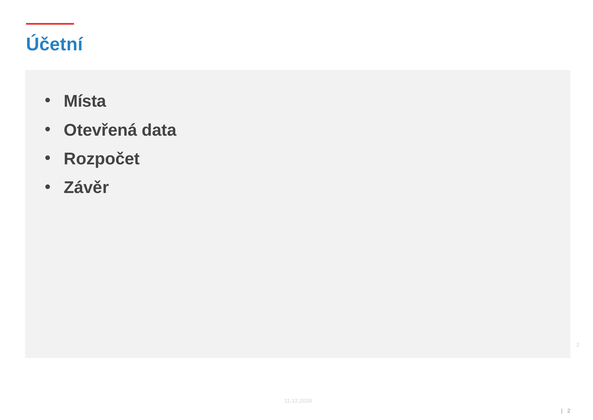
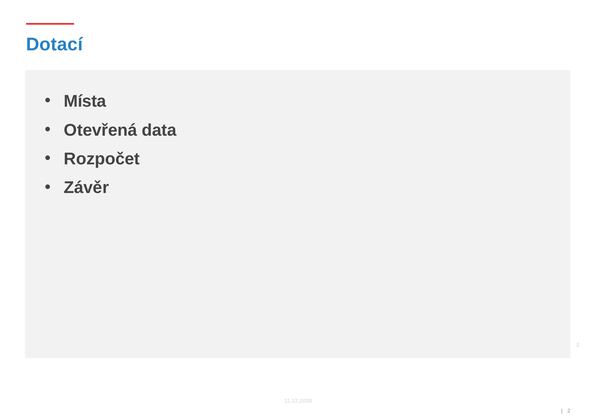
Účetní: Účetní -> Dotací (54, 44)
